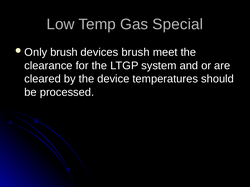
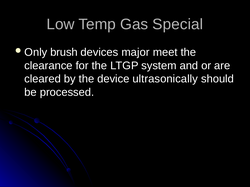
devices brush: brush -> major (136, 52)
temperatures: temperatures -> ultrasonically (165, 79)
